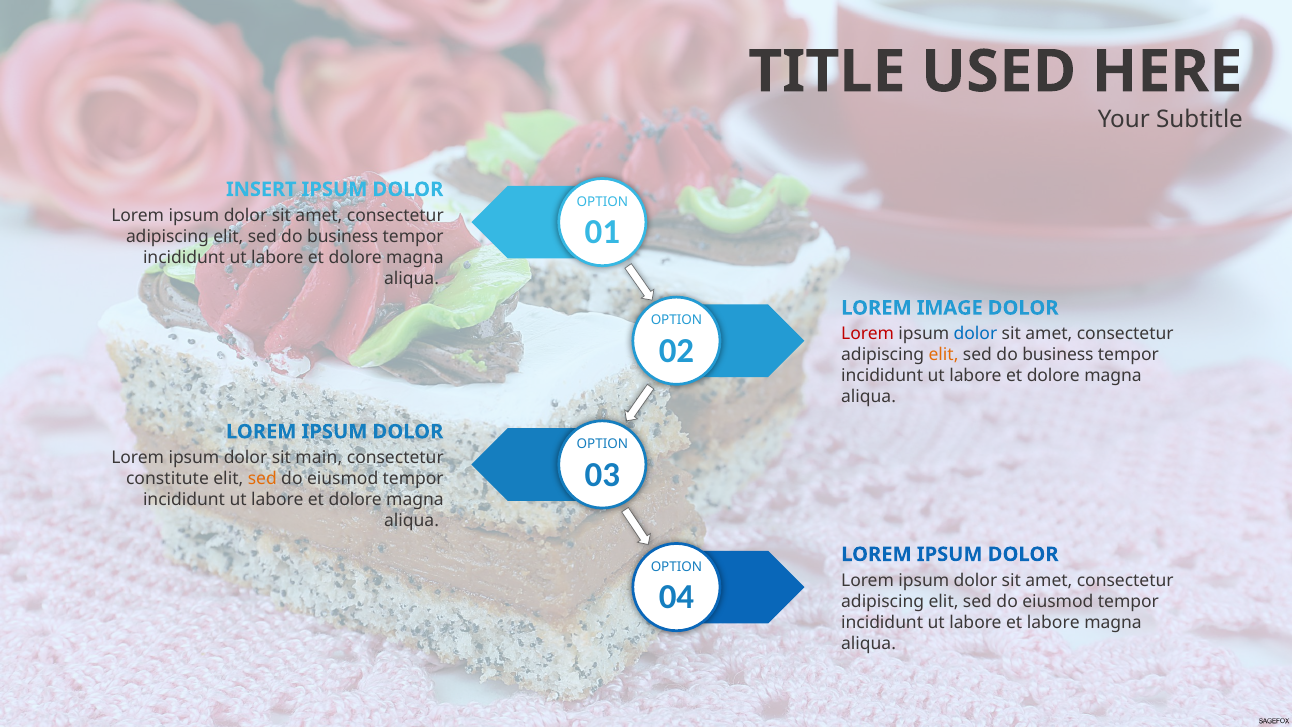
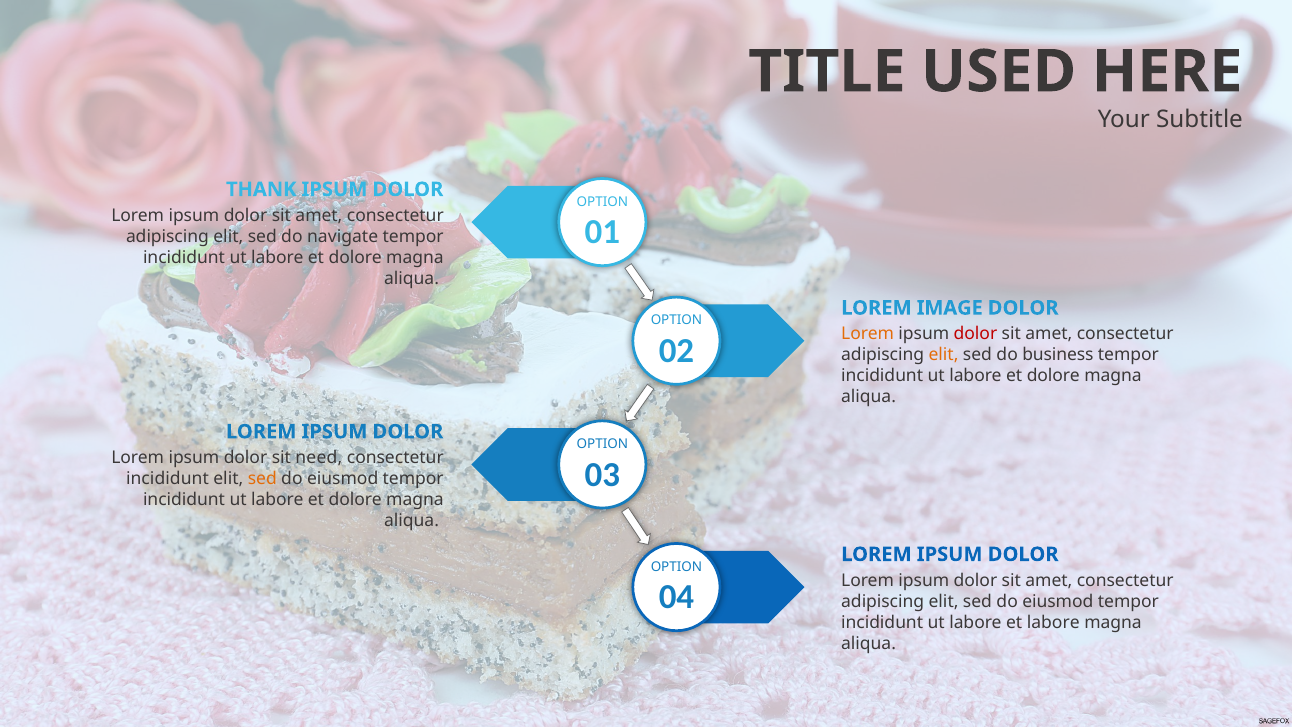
INSERT: INSERT -> THANK (261, 189)
business: business -> navigate (343, 236)
Lorem colour: red -> orange (868, 334)
dolor colour: blue -> red (975, 334)
main: main -> need (319, 458)
constitute: constitute -> incididunt (167, 479)
